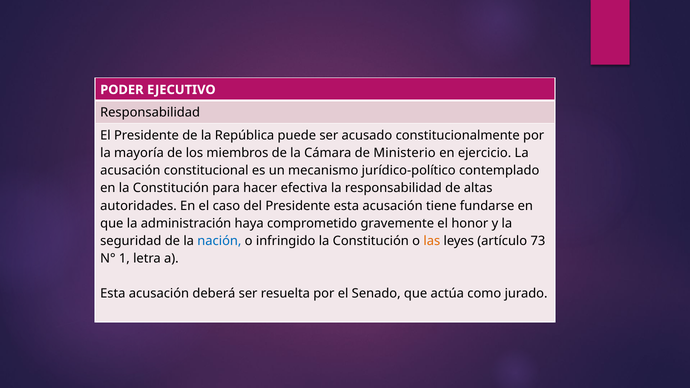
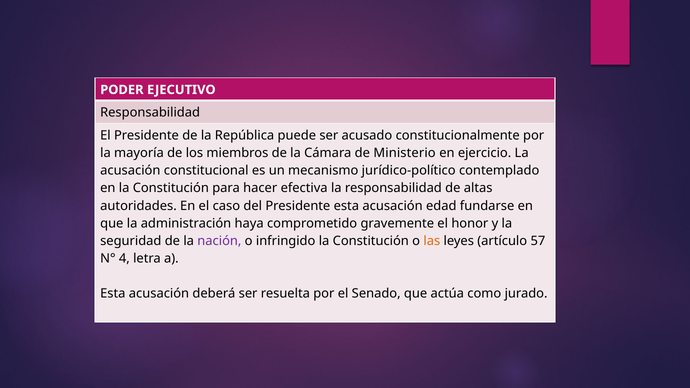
tiene: tiene -> edad (441, 206)
nación colour: blue -> purple (219, 241)
73: 73 -> 57 (538, 241)
1: 1 -> 4 (124, 259)
